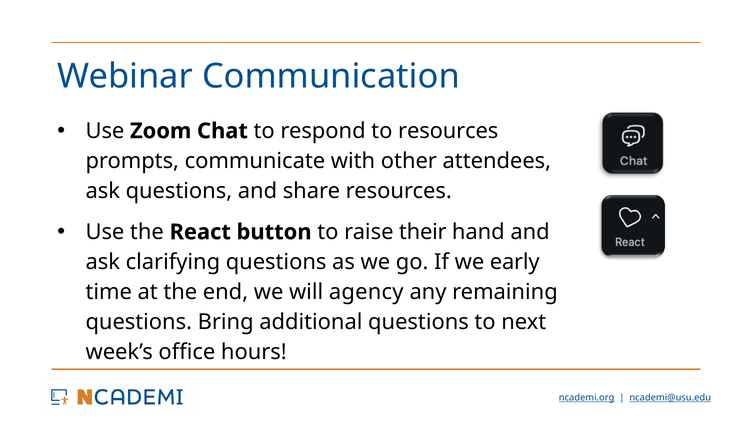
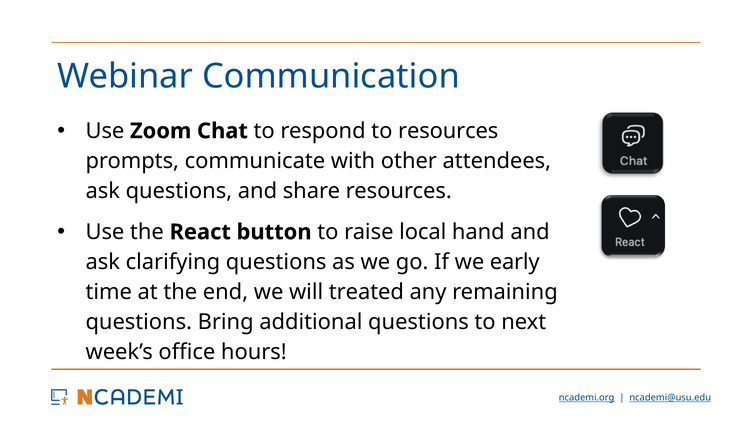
their: their -> local (423, 232)
agency: agency -> treated (366, 292)
